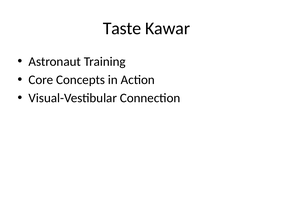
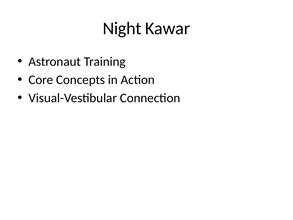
Taste: Taste -> Night (122, 28)
